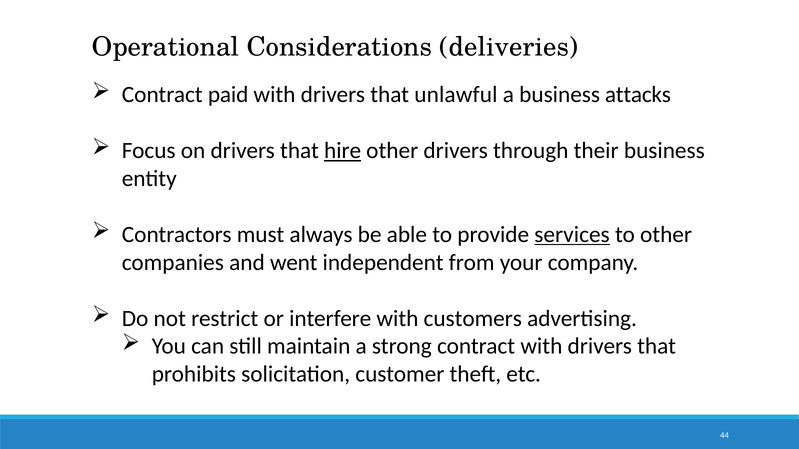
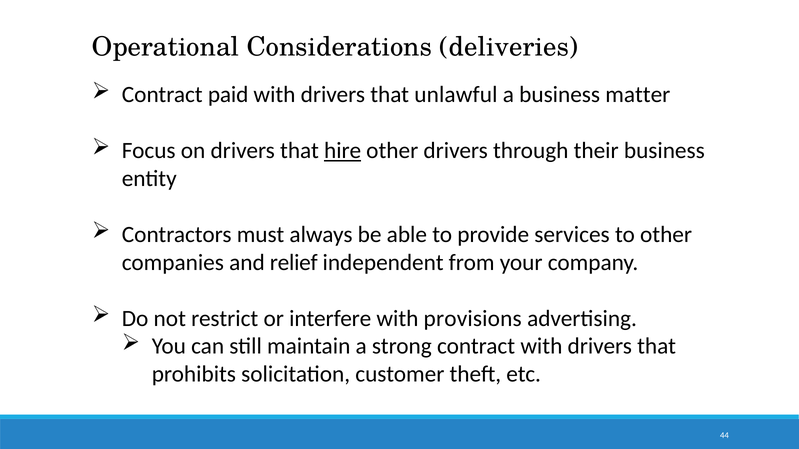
attacks: attacks -> matter (638, 95)
services underline: present -> none (572, 235)
went: went -> relief (294, 263)
customers: customers -> provisions (473, 319)
